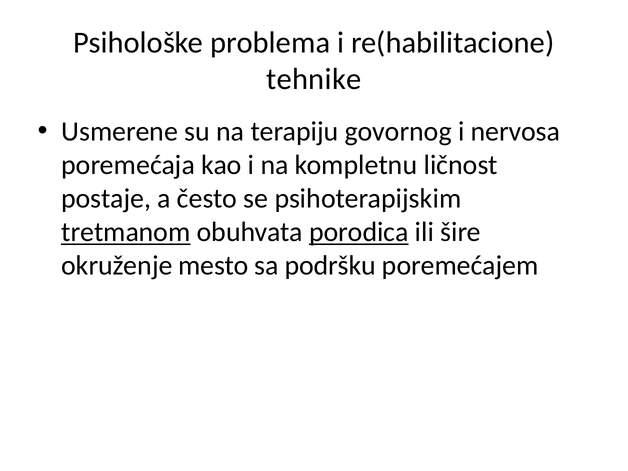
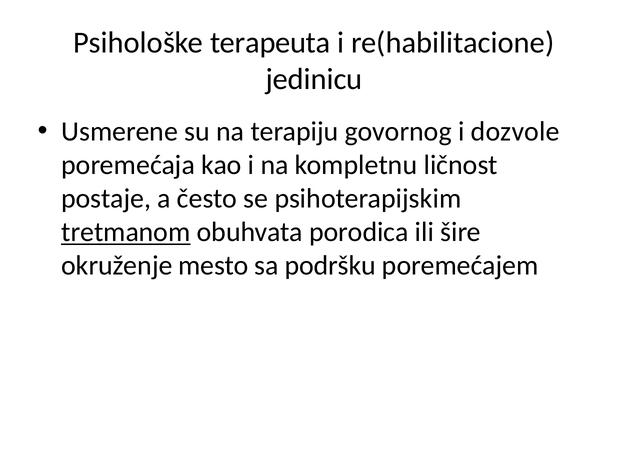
problema: problema -> terapeuta (270, 42)
tehnike: tehnike -> jedinicu (314, 79)
nervosa: nervosa -> dozvole (515, 132)
porodica underline: present -> none (359, 232)
